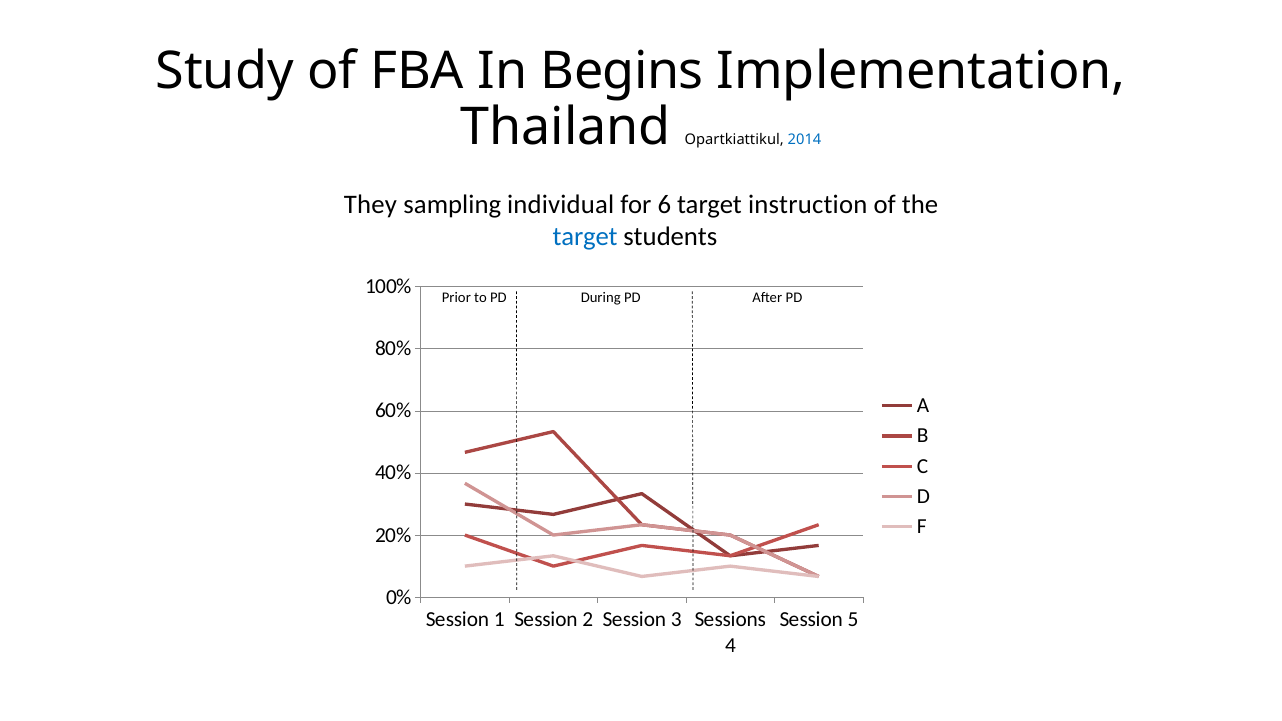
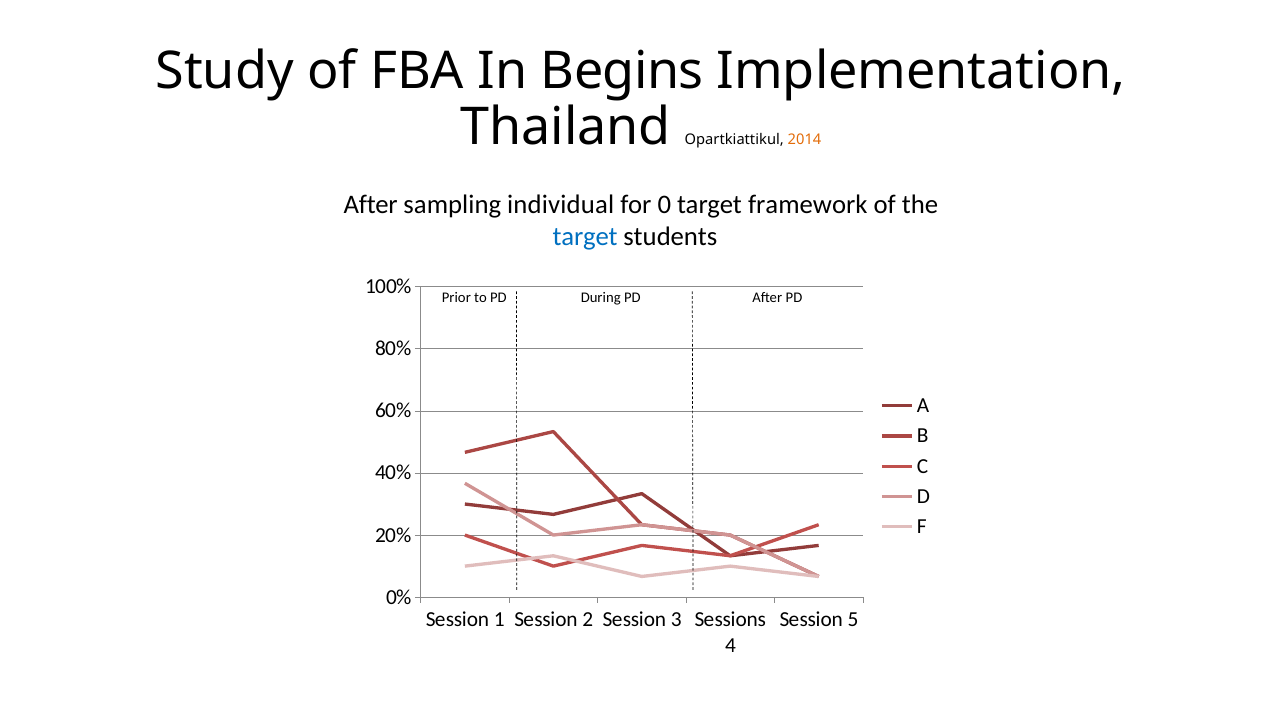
2014 colour: blue -> orange (805, 140)
They: They -> After (371, 205)
6: 6 -> 0 (664, 205)
instruction: instruction -> framework (808, 205)
